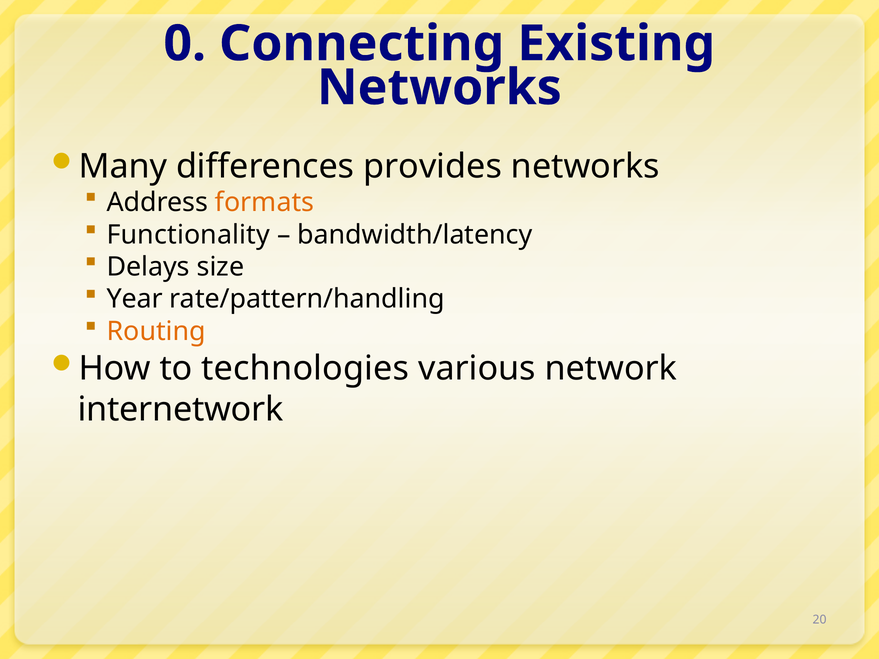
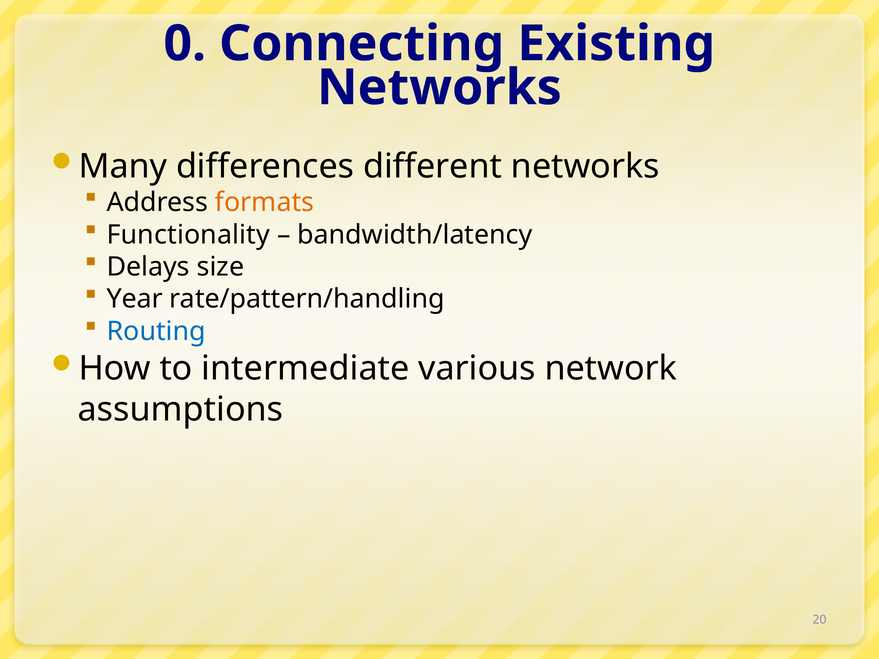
provides: provides -> different (433, 166)
Routing colour: orange -> blue (156, 331)
technologies: technologies -> intermediate (305, 369)
internetwork: internetwork -> assumptions (180, 410)
